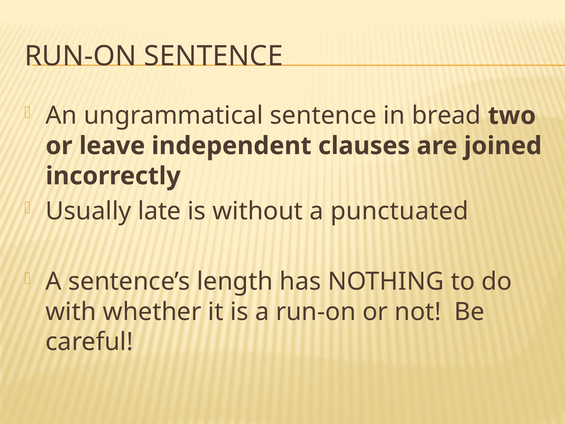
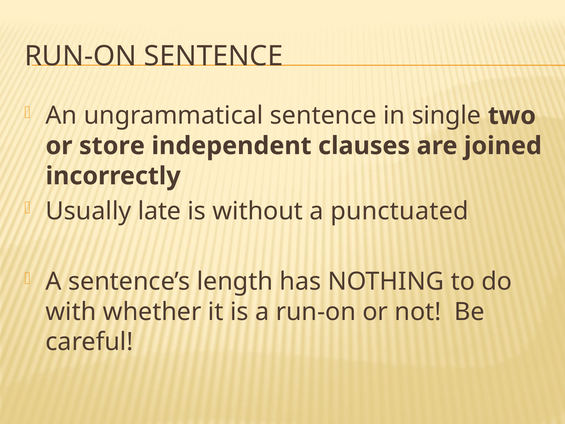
bread: bread -> single (446, 116)
leave: leave -> store (112, 146)
